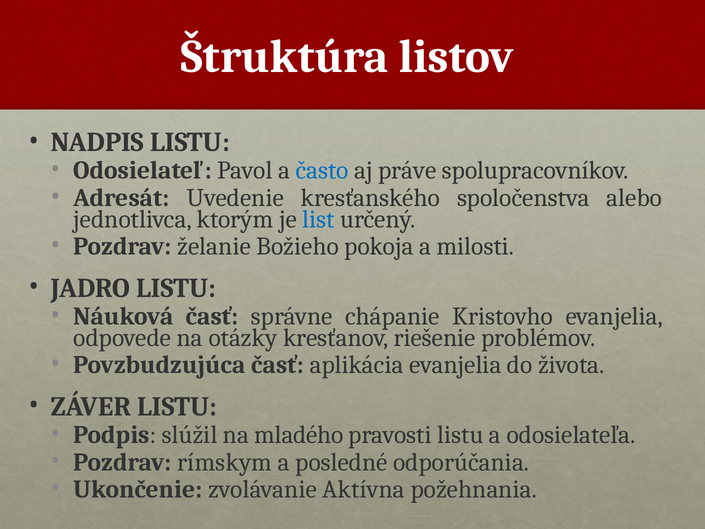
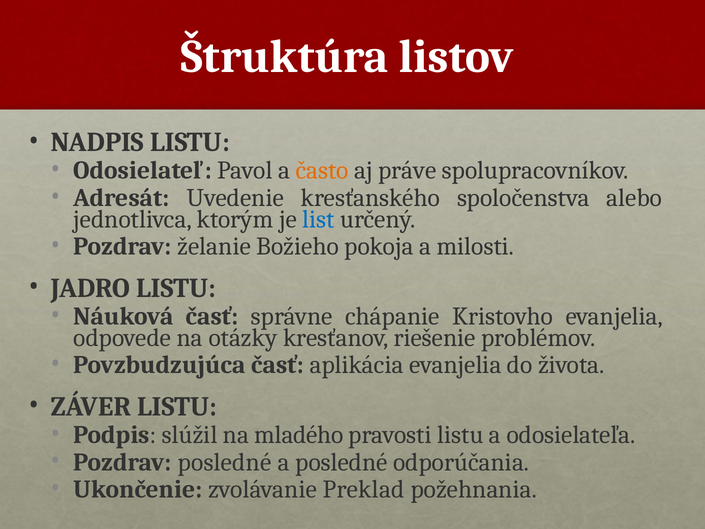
často colour: blue -> orange (322, 170)
Pozdrav rímskym: rímskym -> posledné (225, 462)
Aktívna: Aktívna -> Preklad (364, 489)
